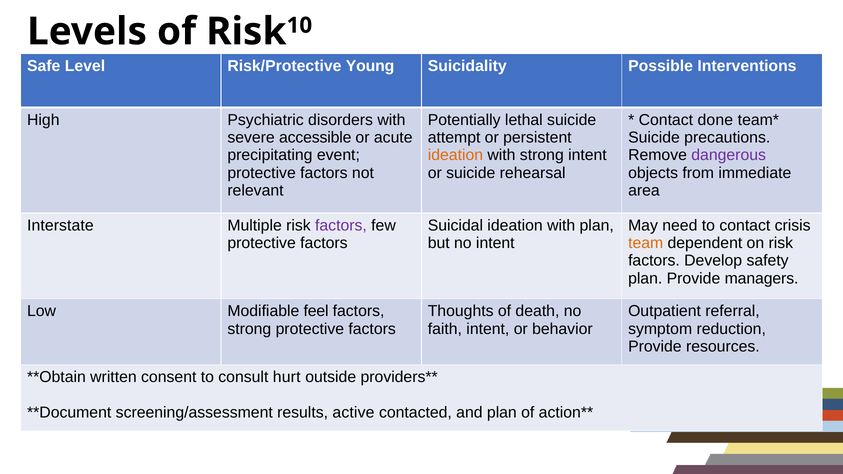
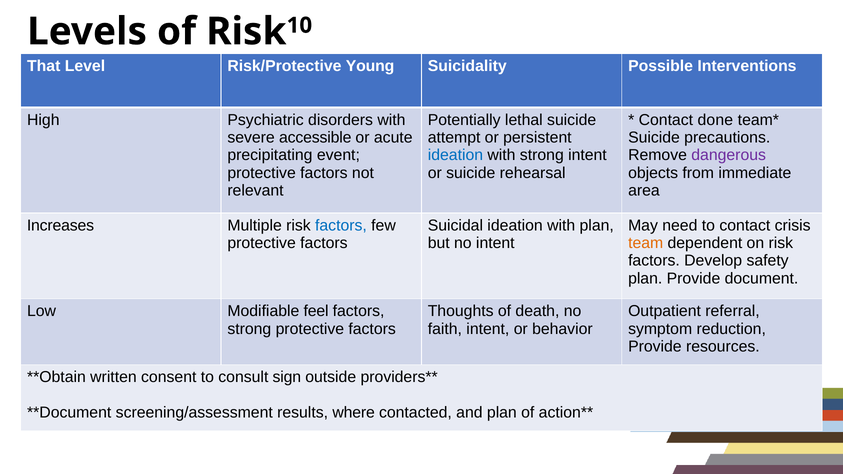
Safe: Safe -> That (44, 66)
ideation colour: orange -> blue (455, 155)
Interstate: Interstate -> Increases (61, 225)
factors colour: purple -> blue (341, 225)
managers: managers -> document (761, 279)
hurt: hurt -> sign (287, 377)
active: active -> where (354, 413)
